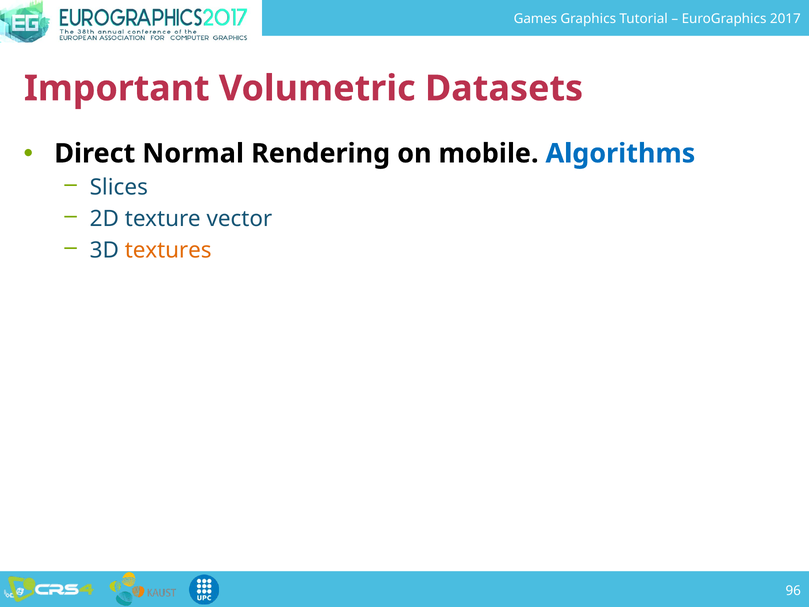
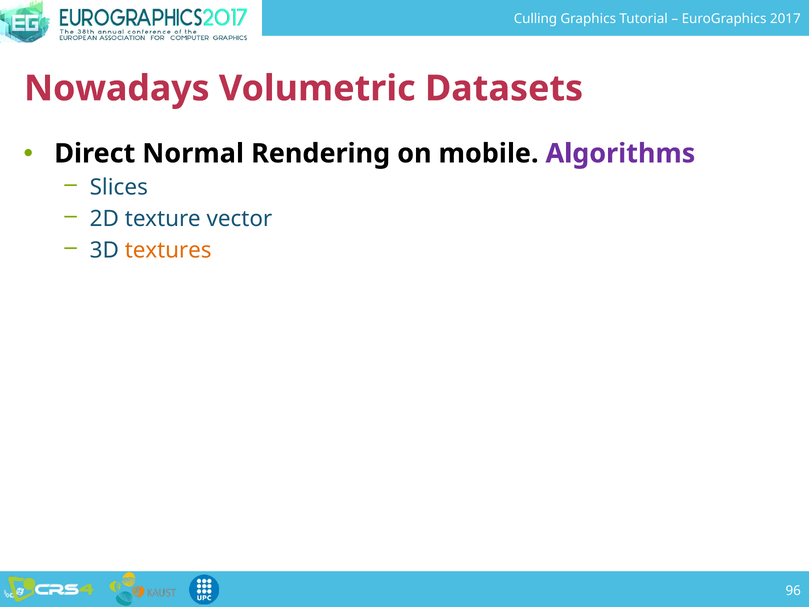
Games: Games -> Culling (535, 19)
Important: Important -> Nowadays (117, 88)
Algorithms colour: blue -> purple (620, 153)
